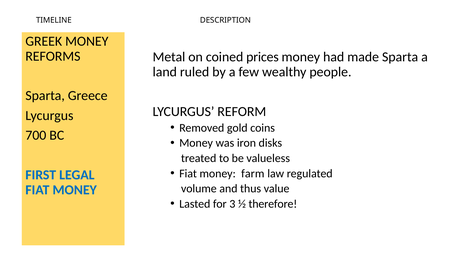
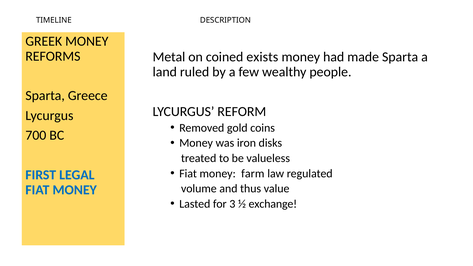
prices: prices -> exists (262, 57)
therefore: therefore -> exchange (273, 204)
